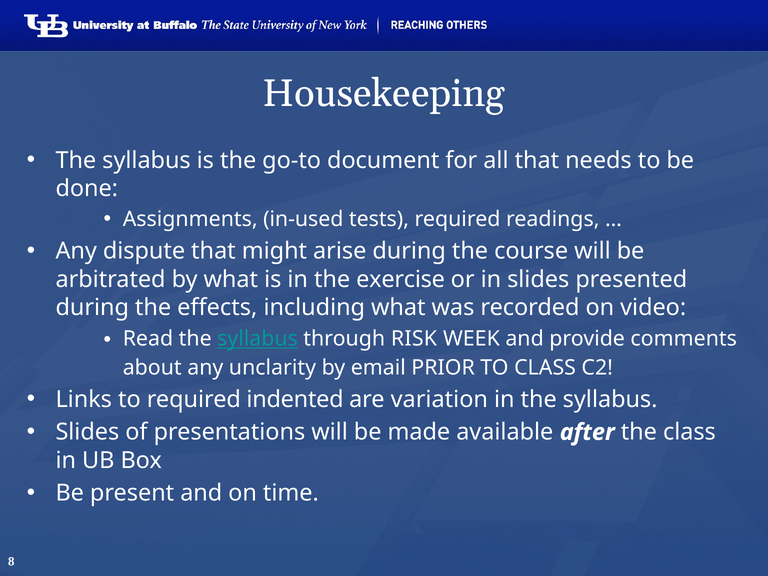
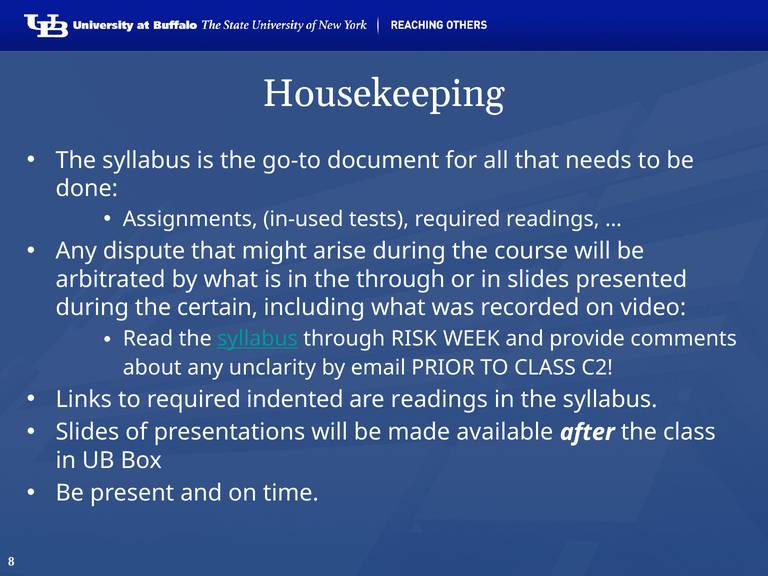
the exercise: exercise -> through (401, 279)
effects: effects -> certain (217, 307)
are variation: variation -> readings (439, 399)
